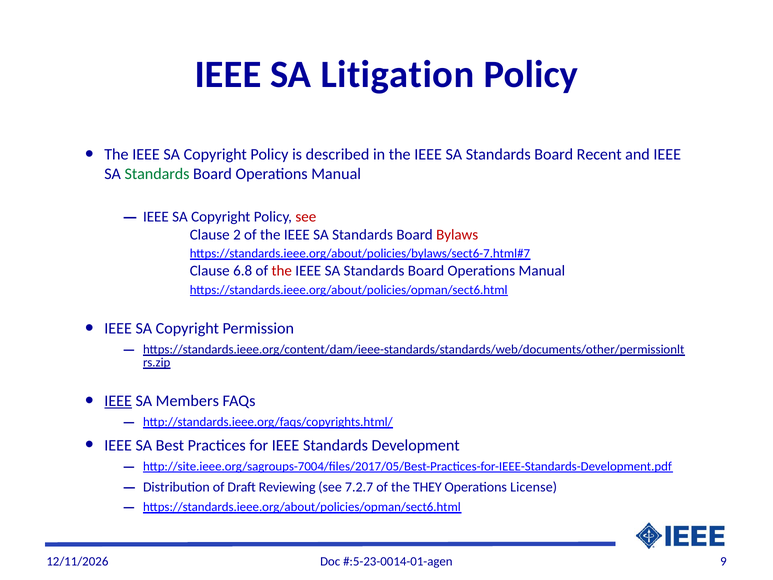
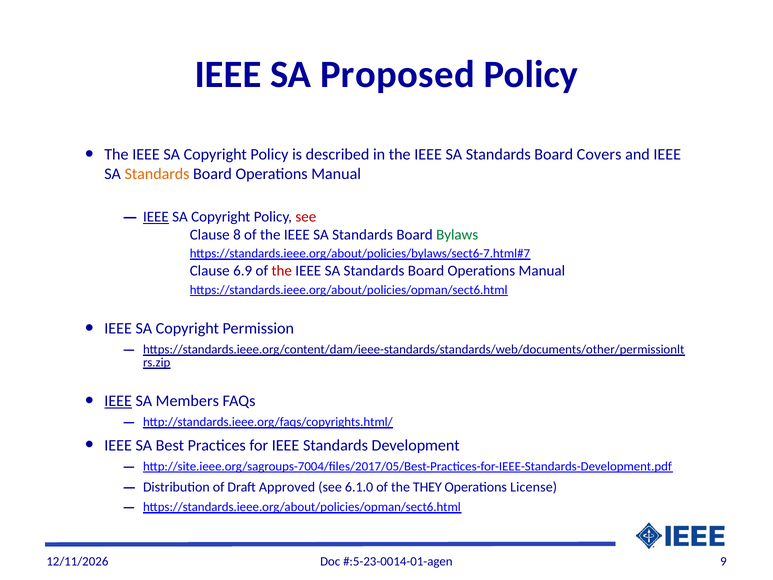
Litigation: Litigation -> Proposed (397, 74)
Recent: Recent -> Covers (599, 155)
Standards colour: green -> orange (157, 174)
IEEE underline: none -> present (156, 217)
2: 2 -> 8 (237, 235)
Bylaws colour: red -> green (457, 235)
6.8: 6.8 -> 6.9 (243, 271)
Reviewing: Reviewing -> Approved (287, 487)
7.2.7: 7.2.7 -> 6.1.0 (359, 487)
